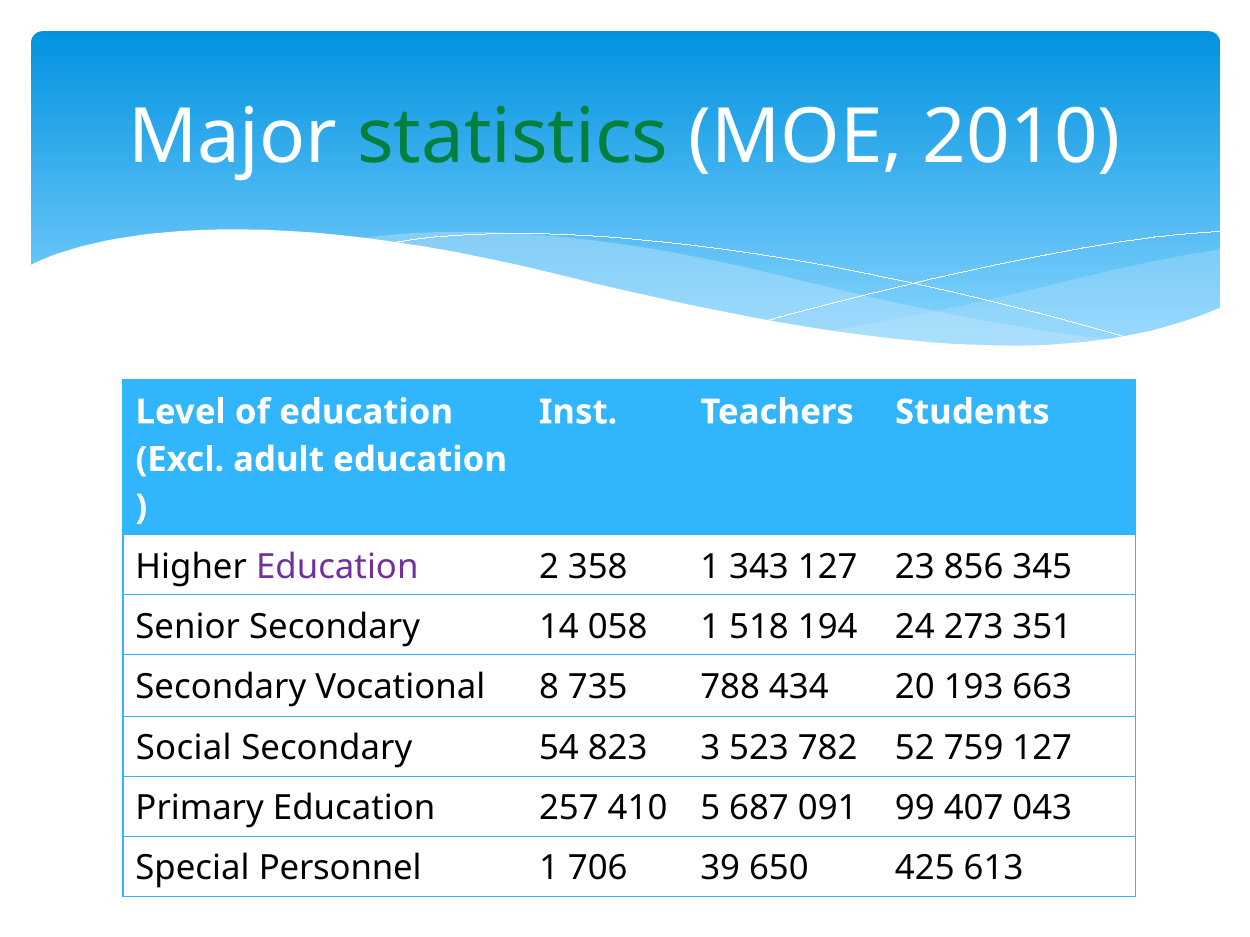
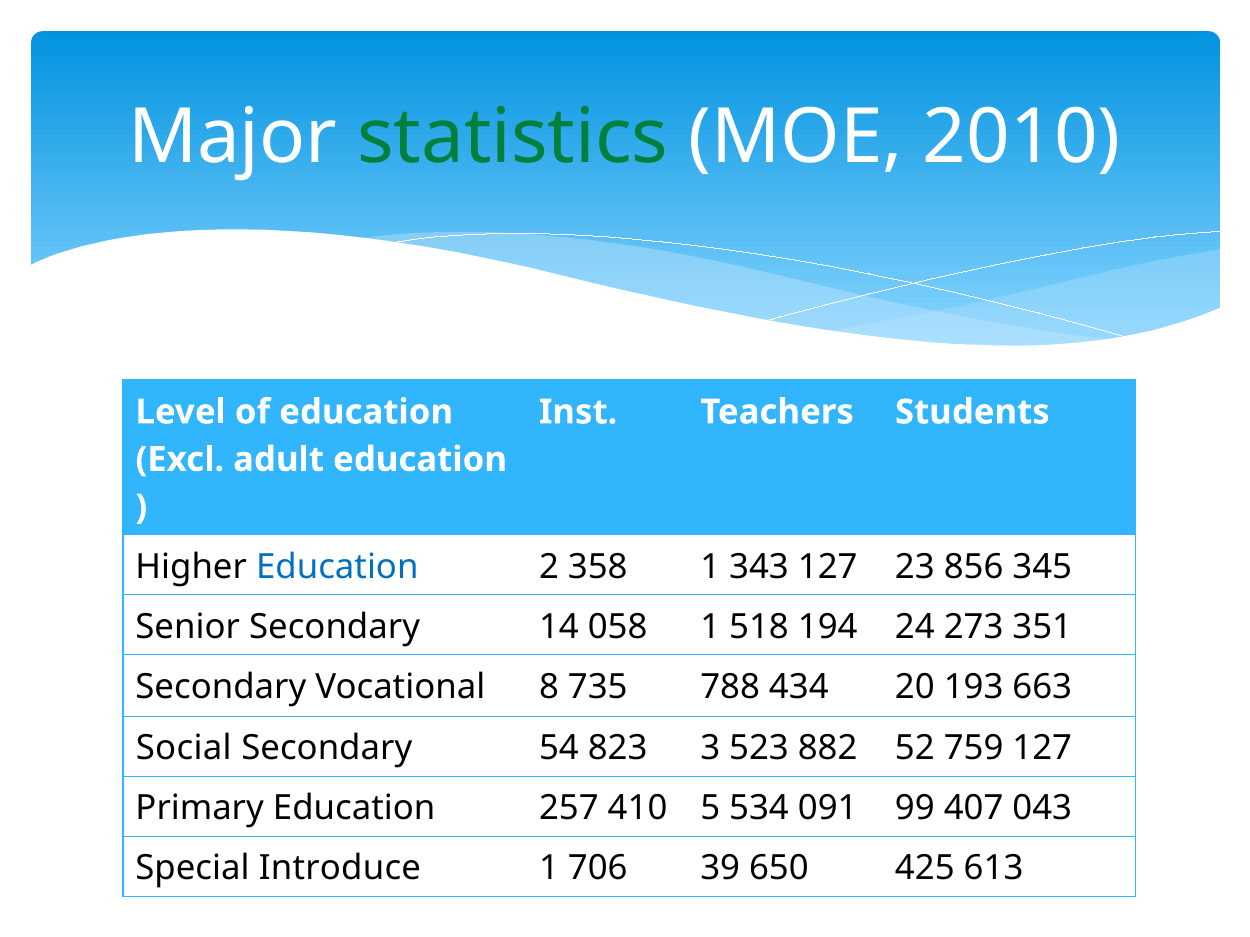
Education colour: purple -> blue (337, 567)
782: 782 -> 882 (828, 749)
687: 687 -> 534 (759, 809)
Personnel: Personnel -> Introduce (340, 869)
